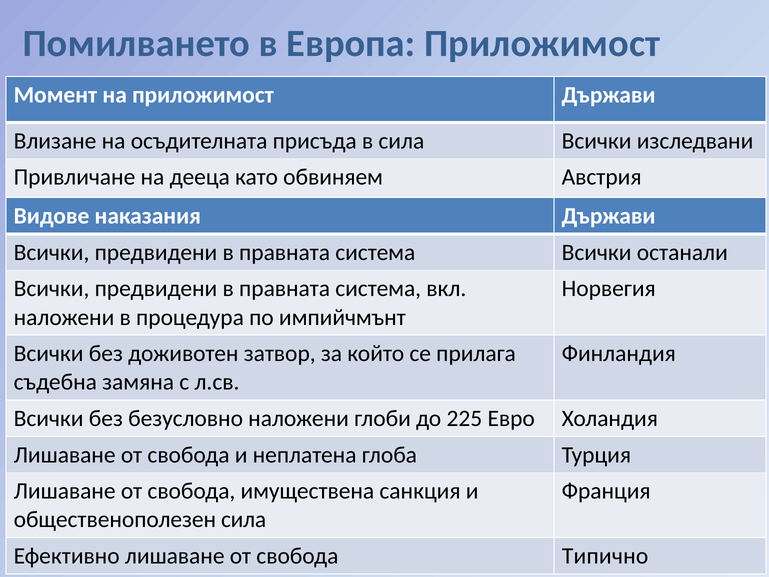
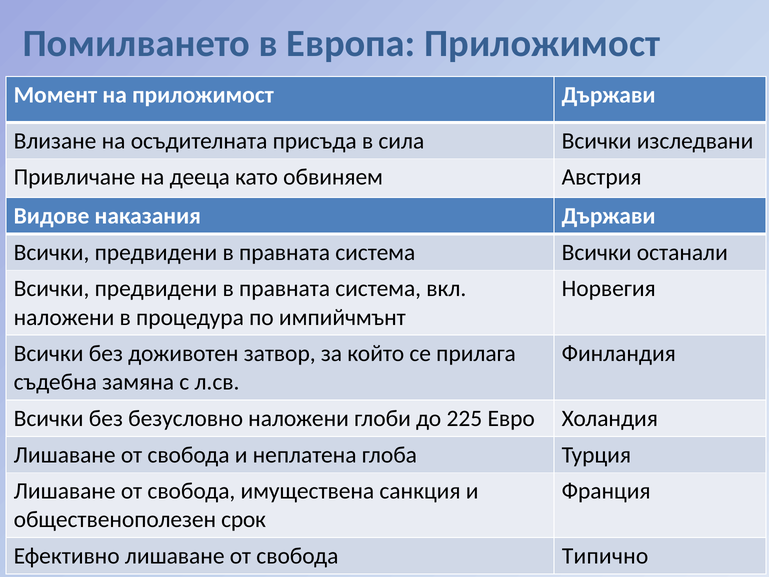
общественополезен сила: сила -> срок (244, 519)
